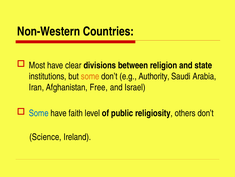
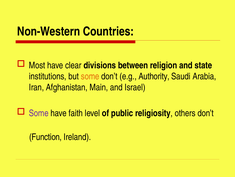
Free: Free -> Main (99, 87)
Some colour: blue -> purple (39, 113)
Science: Science -> Function (45, 136)
